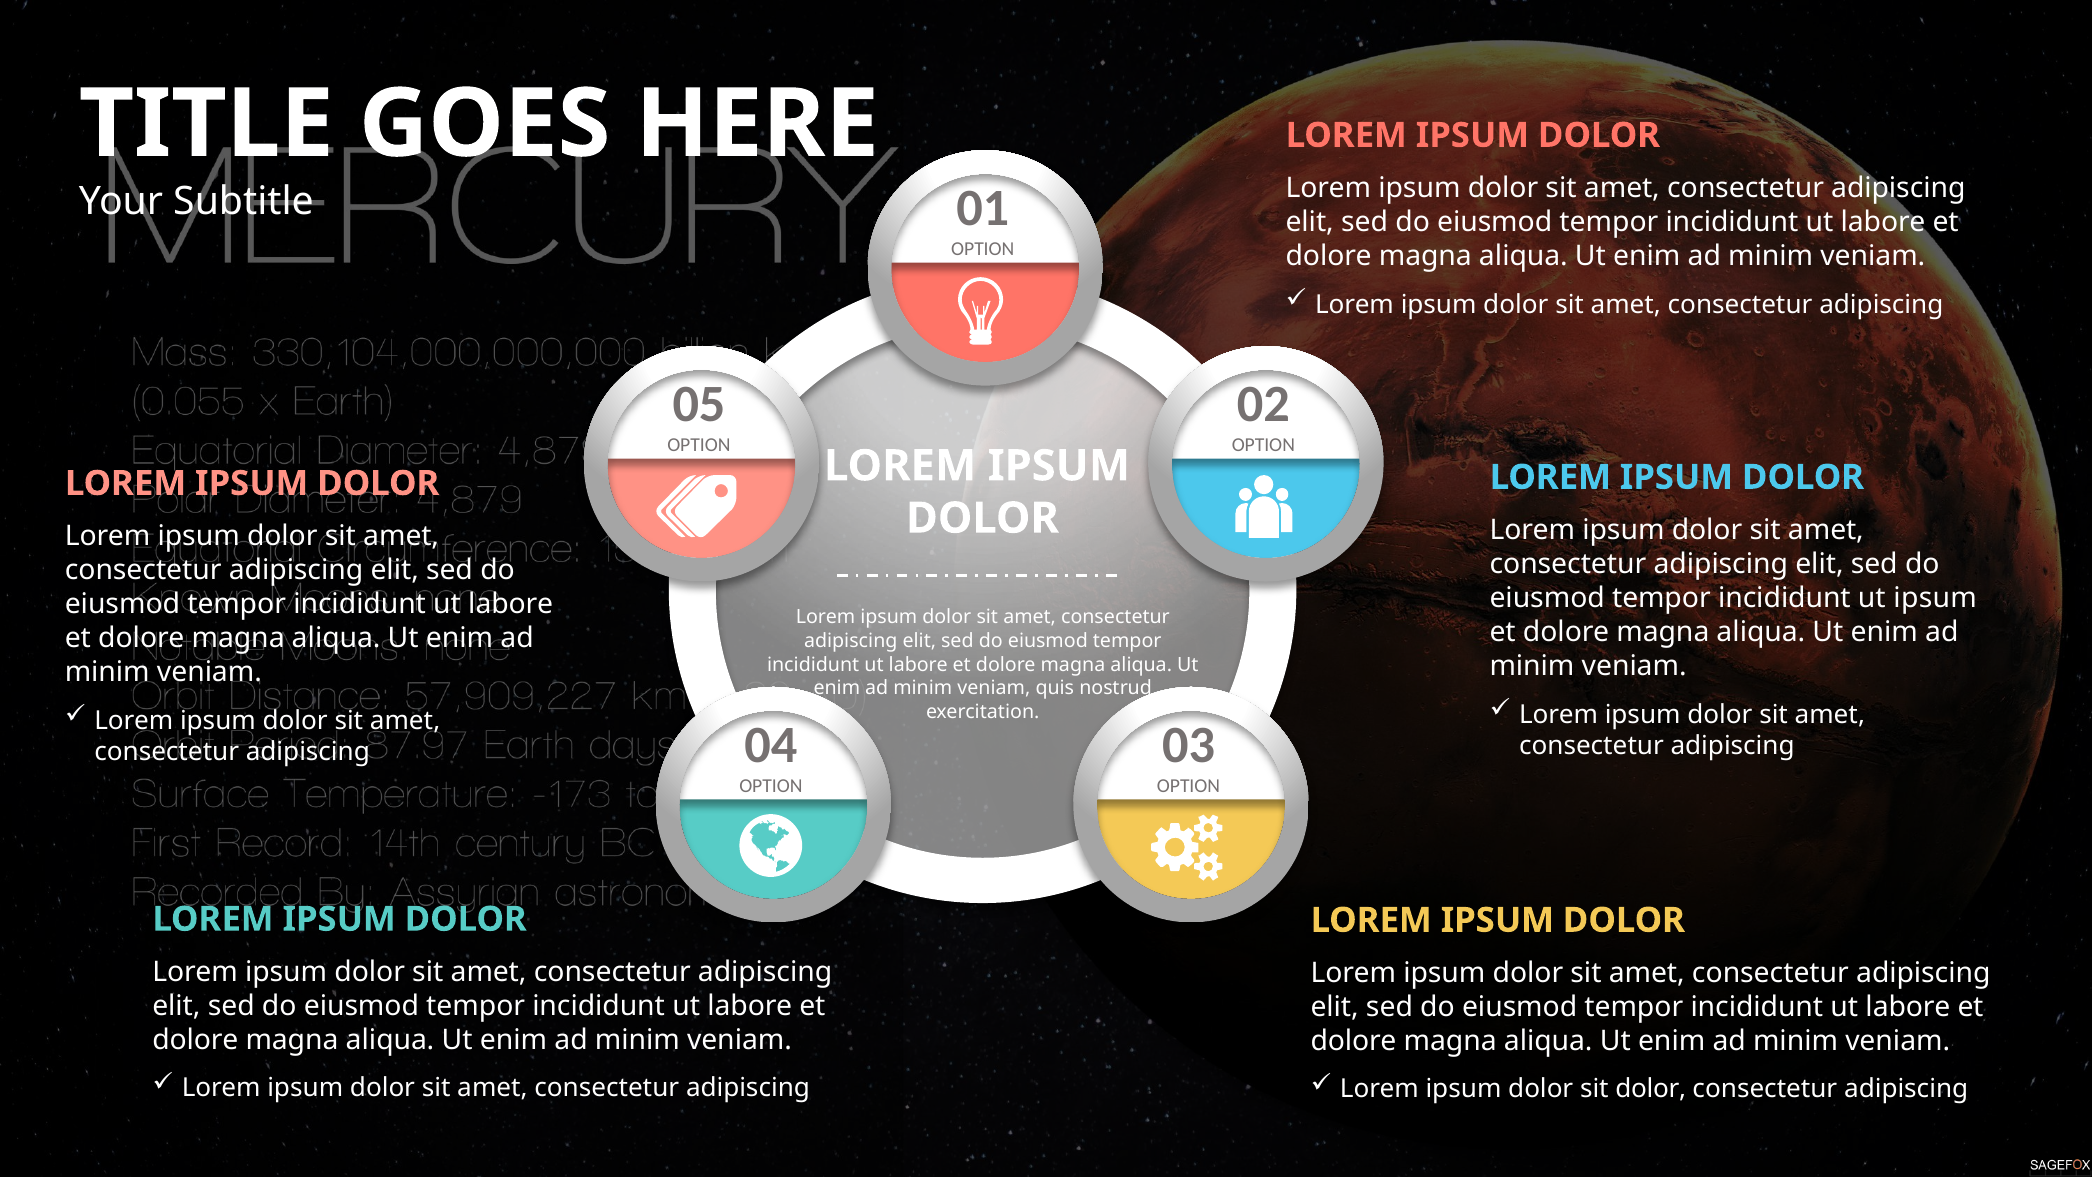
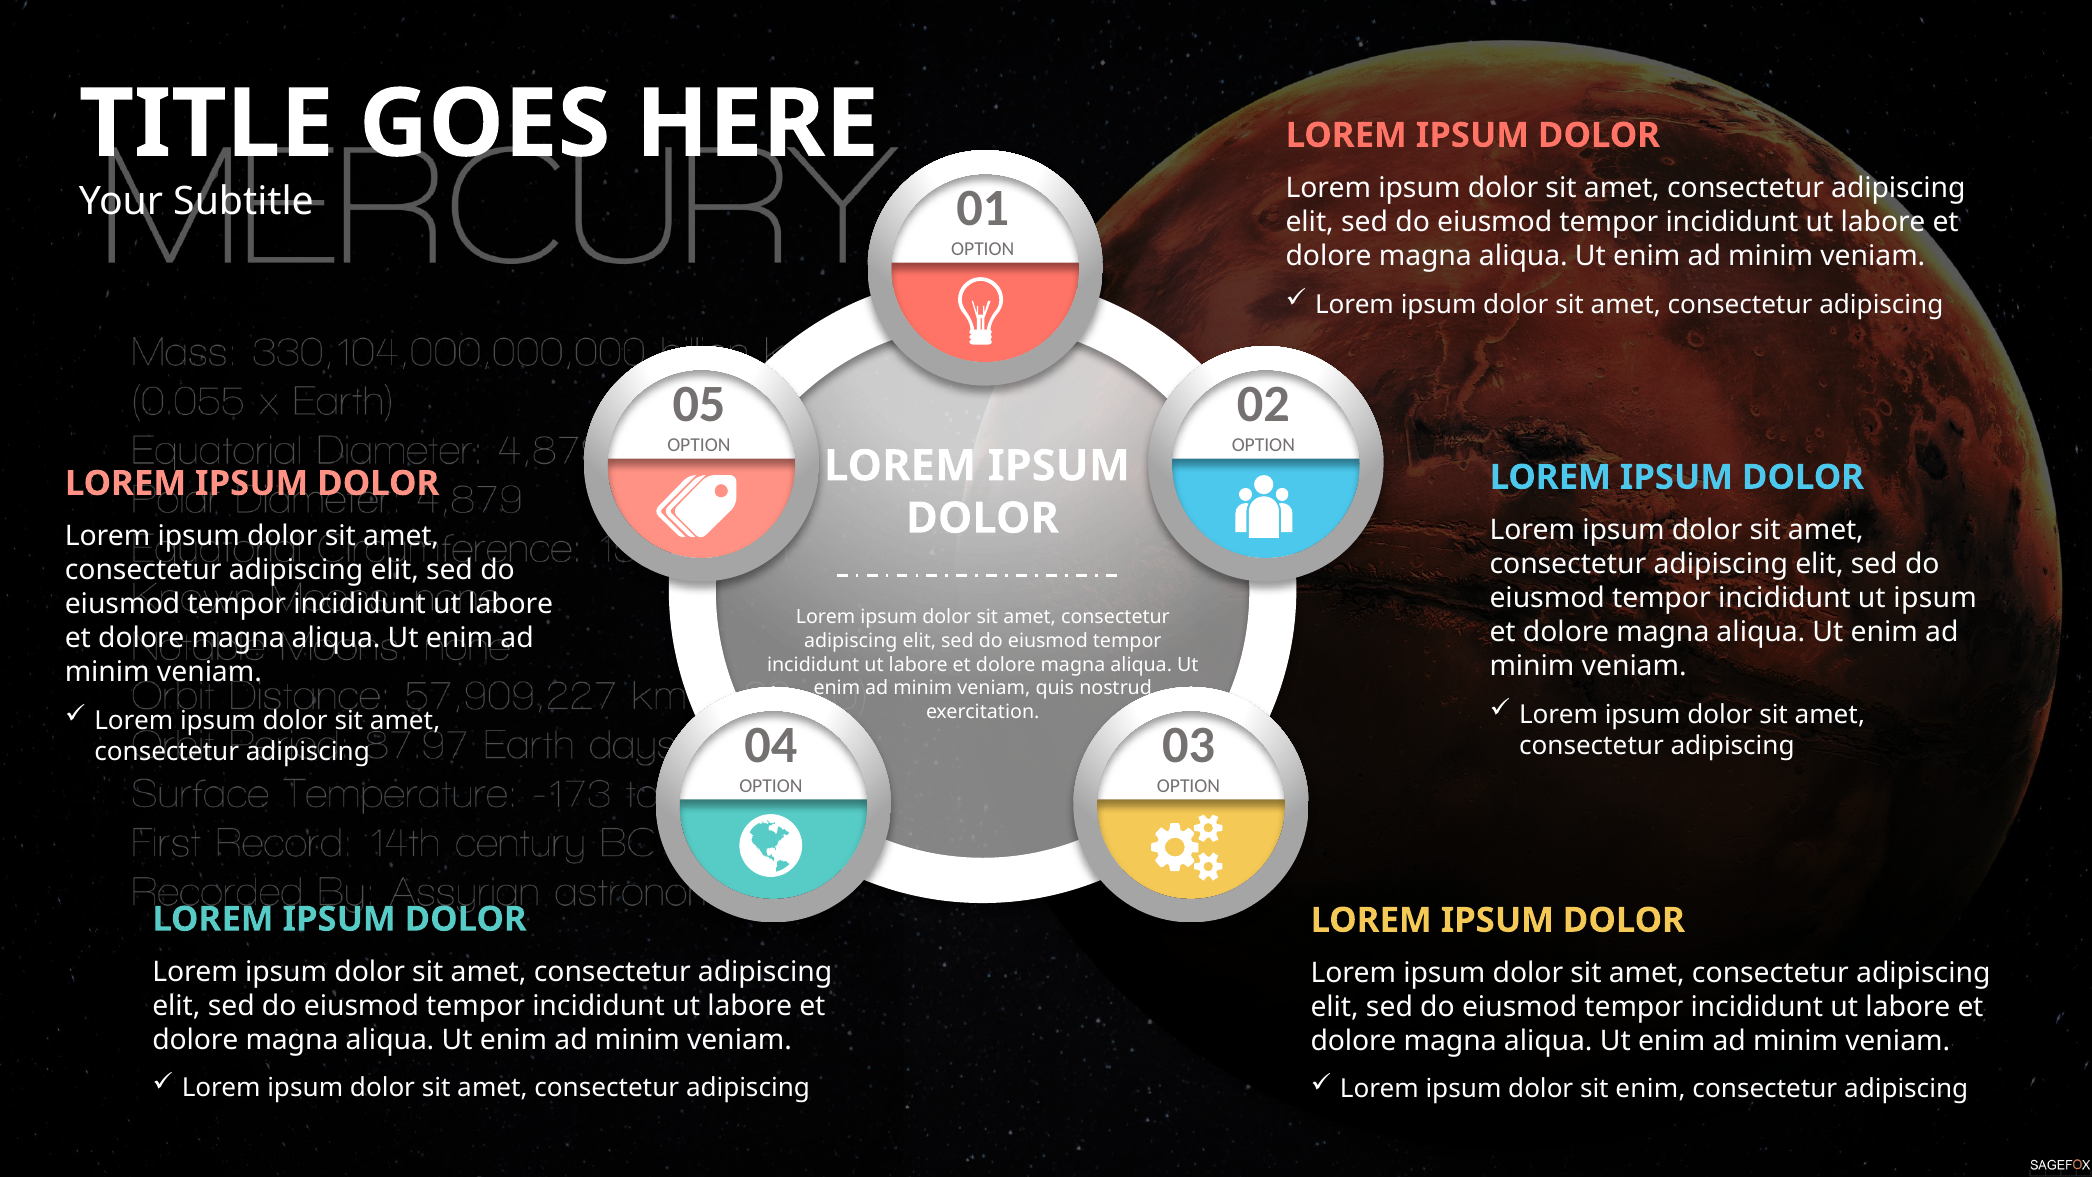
sit dolor: dolor -> enim (1651, 1089)
